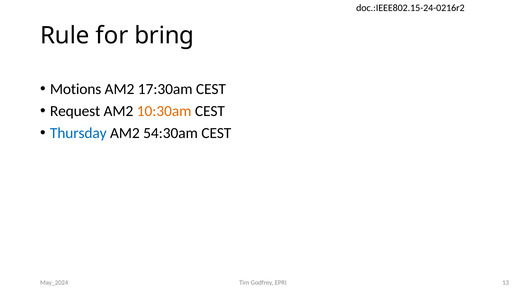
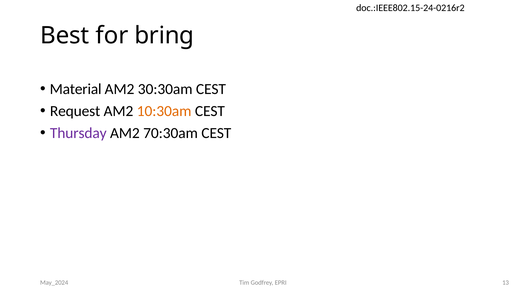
Rule: Rule -> Best (65, 36)
Motions: Motions -> Material (76, 89)
17:30am: 17:30am -> 30:30am (165, 89)
Thursday colour: blue -> purple (78, 133)
54:30am: 54:30am -> 70:30am (171, 133)
